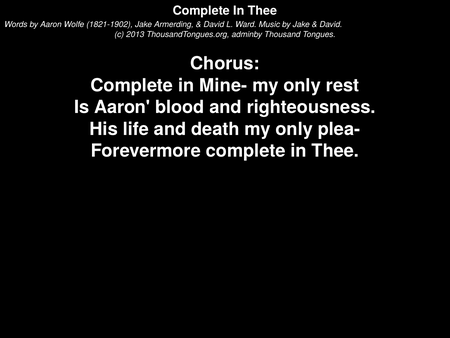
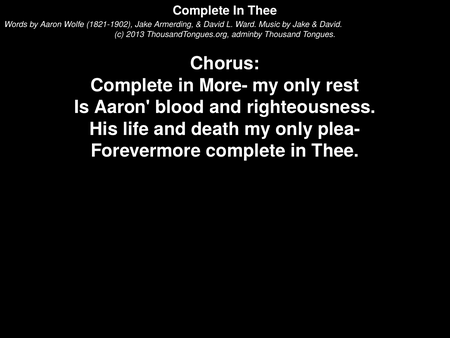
Mine-: Mine- -> More- (223, 85)
